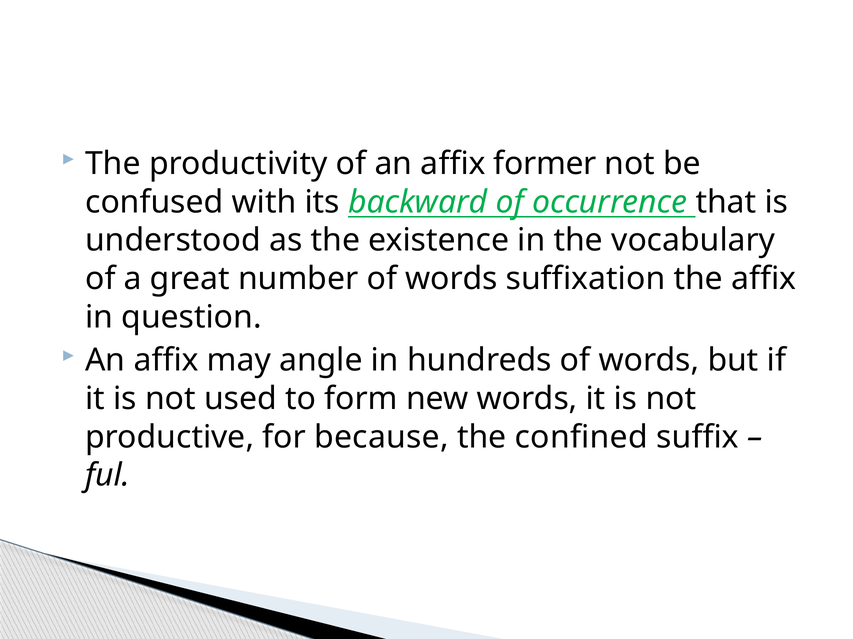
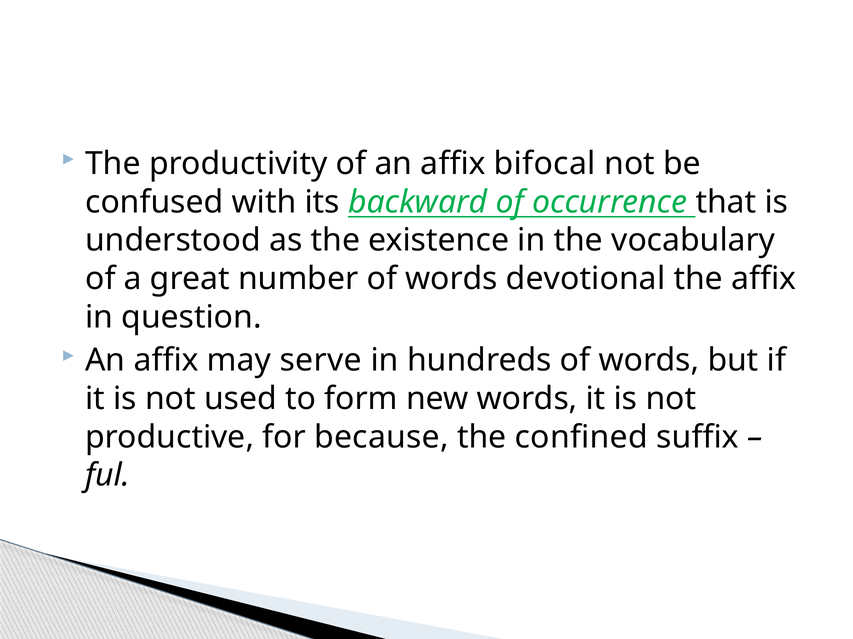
former: former -> bifocal (545, 164)
suffixation: suffixation -> devotional (585, 279)
angle: angle -> serve (321, 361)
